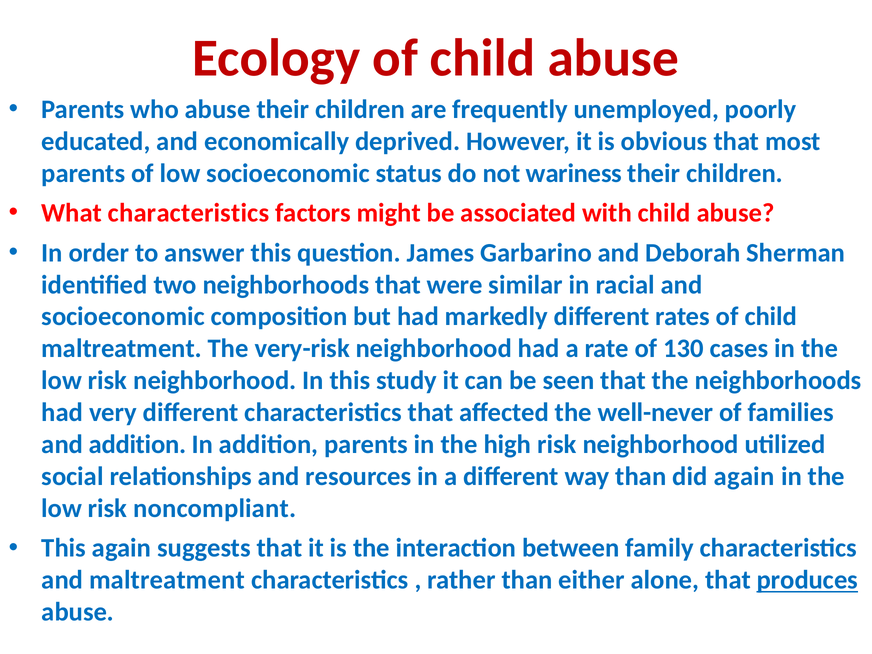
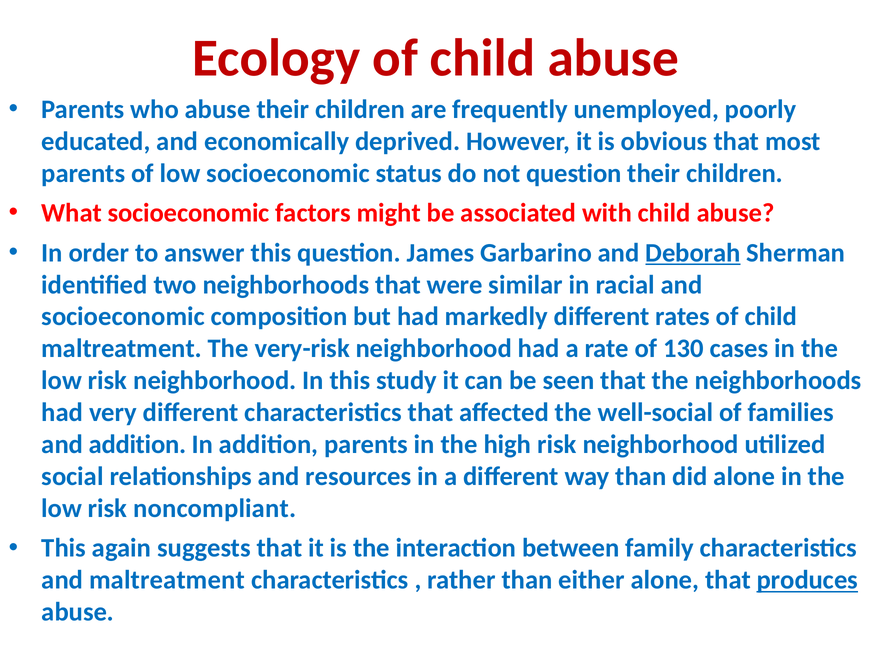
not wariness: wariness -> question (574, 173)
What characteristics: characteristics -> socioeconomic (189, 213)
Deborah underline: none -> present (693, 253)
well-never: well-never -> well-social (656, 413)
did again: again -> alone (744, 477)
